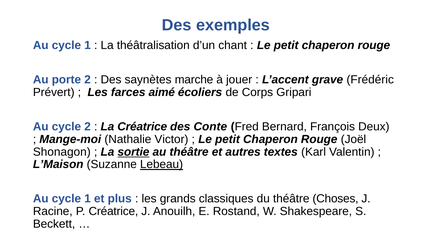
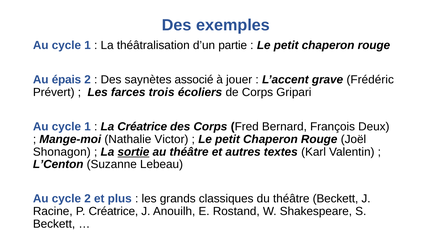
chant: chant -> partie (233, 45)
porte: porte -> épais (66, 80)
marche: marche -> associé (194, 80)
aimé: aimé -> trois (162, 92)
2: 2 -> 1 (88, 127)
des Conte: Conte -> Corps (210, 127)
L’Maison: L’Maison -> L’Centon (58, 164)
Lebeau underline: present -> none (162, 164)
1: 1 -> 2 (88, 199)
théâtre Choses: Choses -> Beckett (335, 199)
